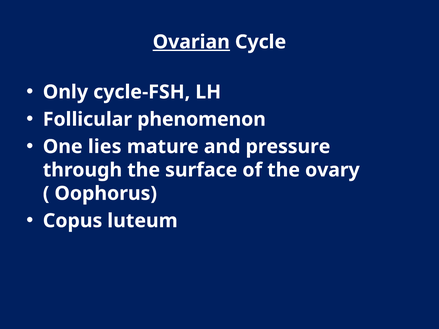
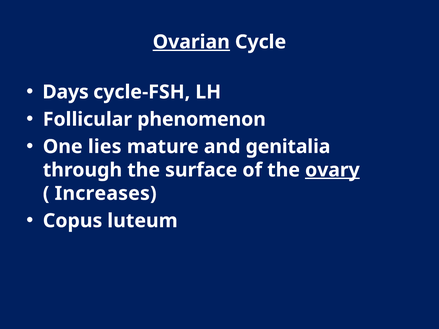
Only: Only -> Days (66, 92)
pressure: pressure -> genitalia (288, 147)
ovary underline: none -> present (332, 170)
Oophorus: Oophorus -> Increases (106, 194)
